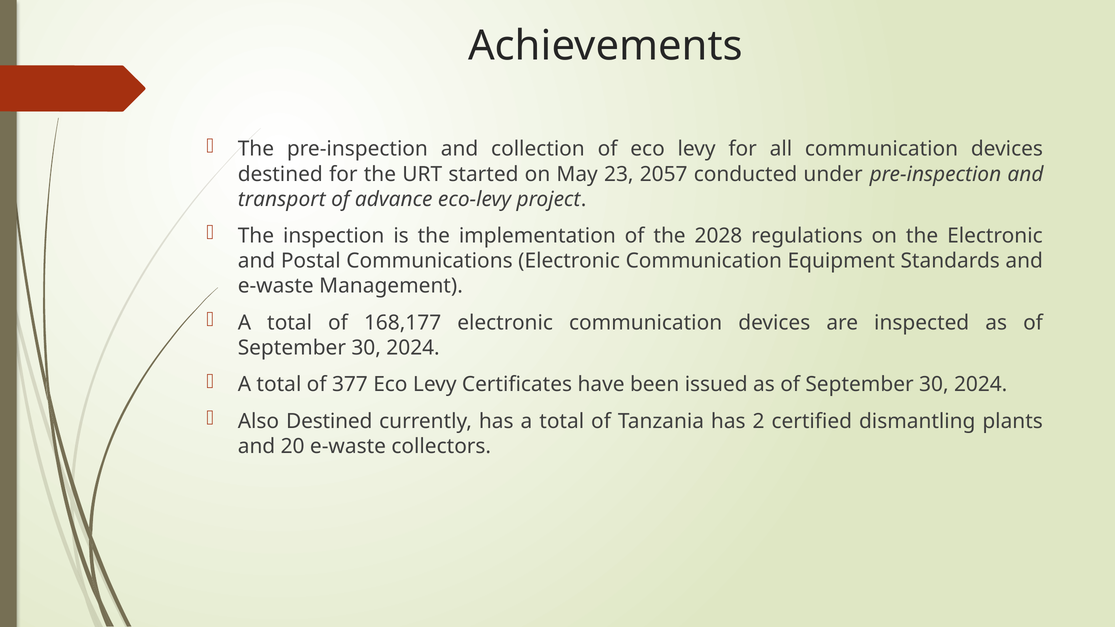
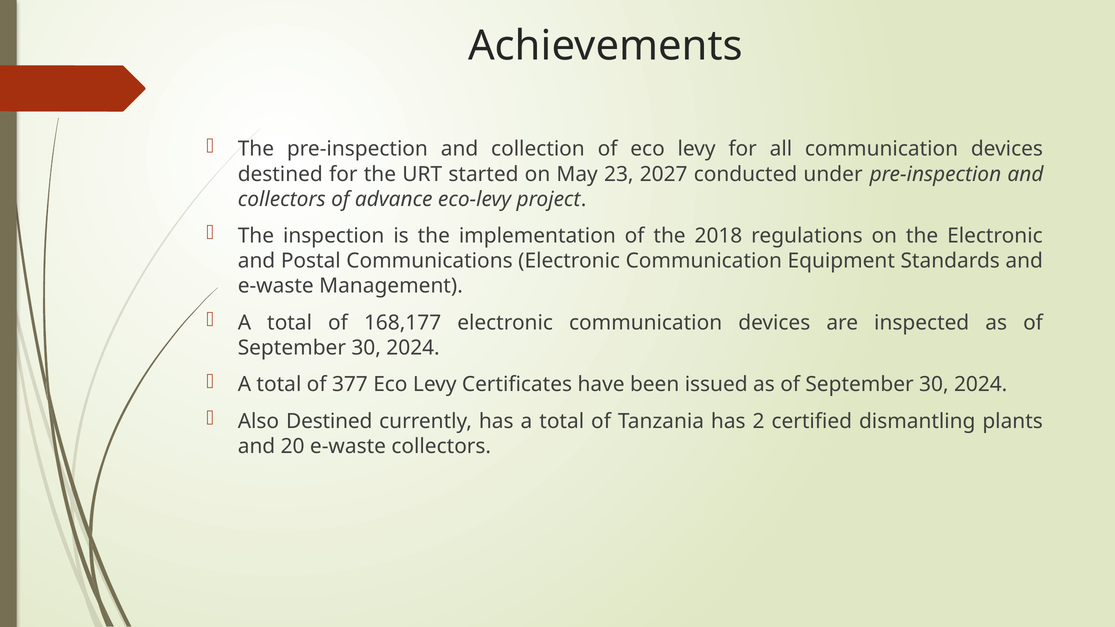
2057: 2057 -> 2027 (664, 174)
transport: transport -> collectors (282, 199)
2028: 2028 -> 2018 (718, 236)
